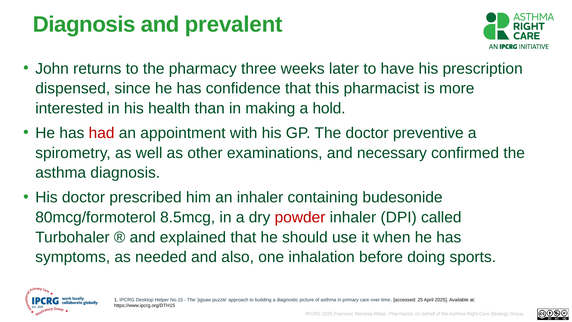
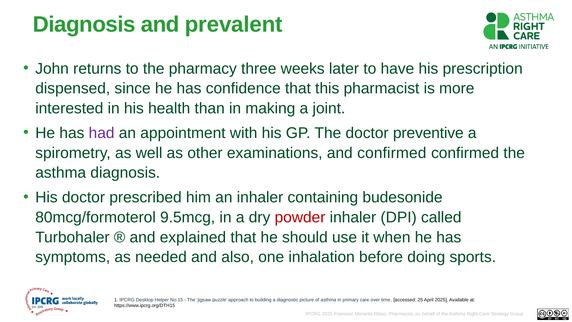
hold: hold -> joint (329, 108)
had colour: red -> purple (102, 133)
and necessary: necessary -> confirmed (392, 153)
8.5mcg: 8.5mcg -> 9.5mcg (188, 217)
